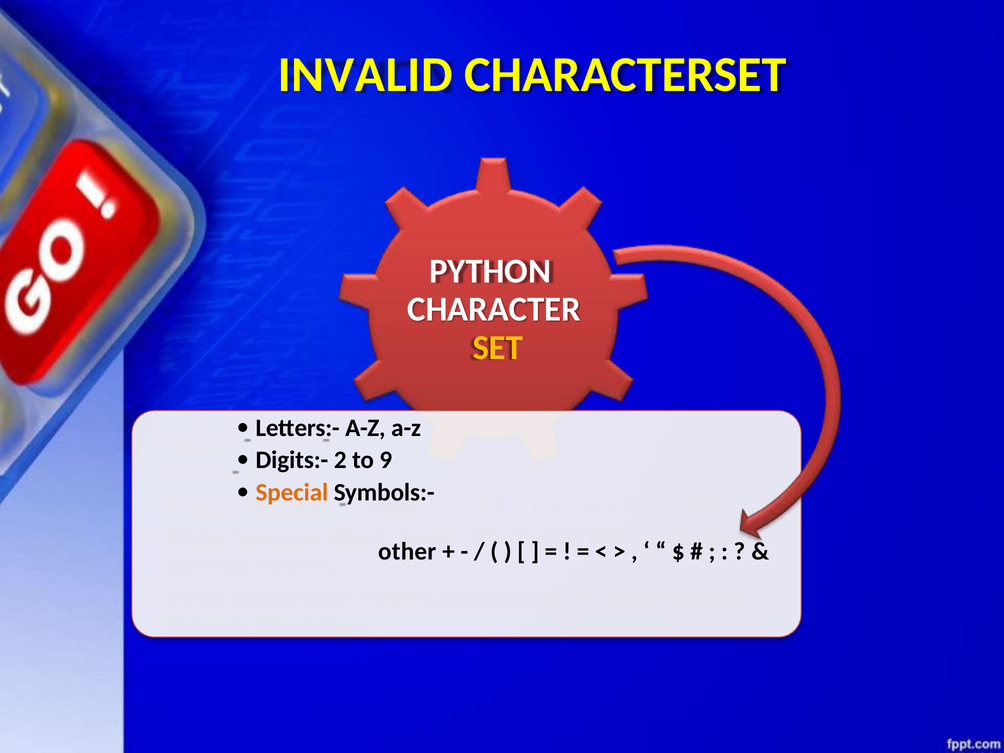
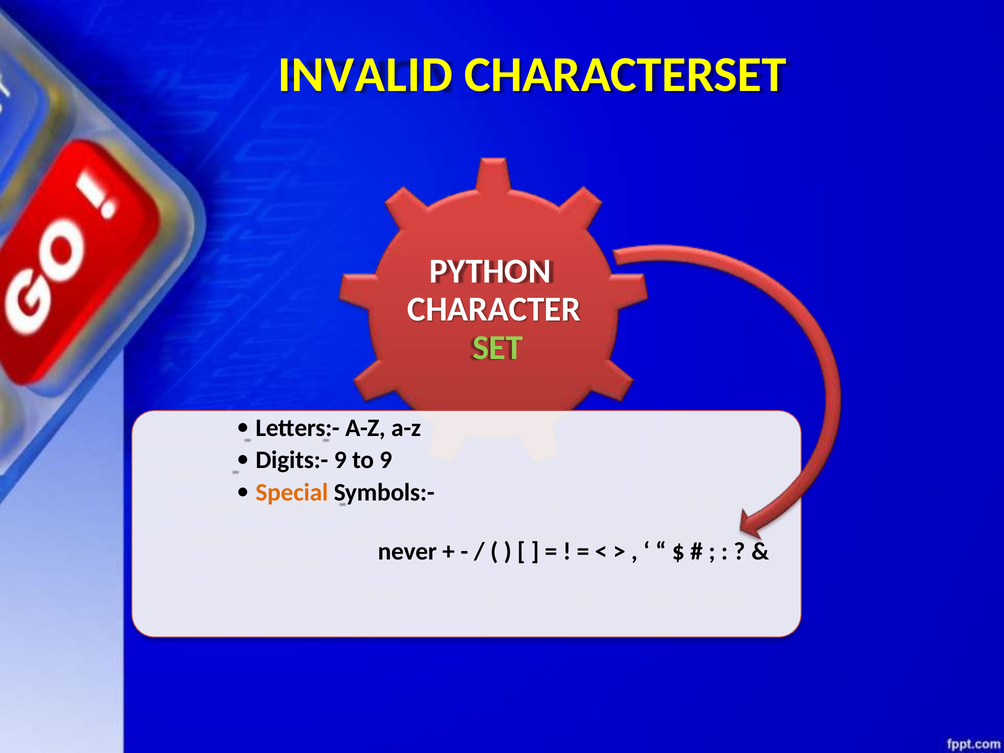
SET colour: yellow -> light green (498, 348)
Digits:- 2: 2 -> 9 (340, 460)
other: other -> never (407, 552)
